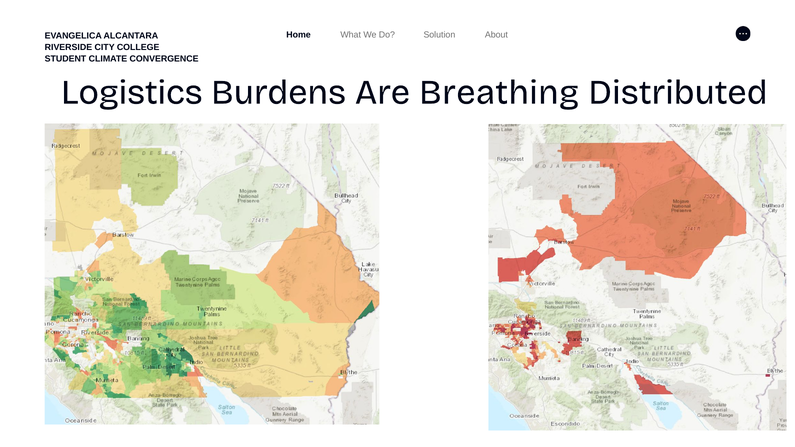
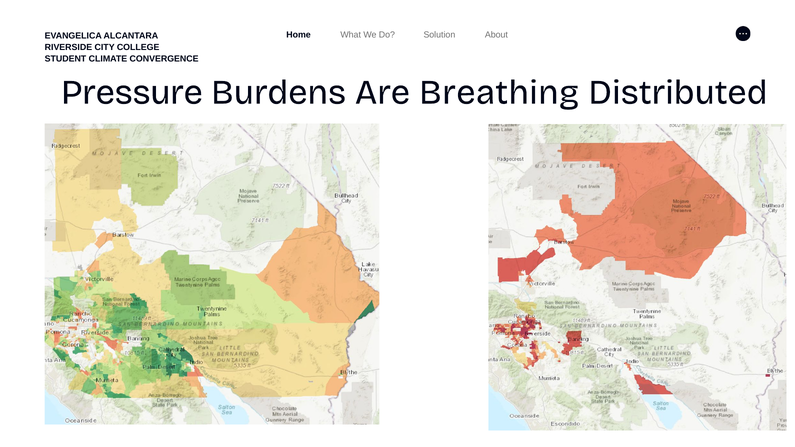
Logistics: Logistics -> Pressure (132, 92)
